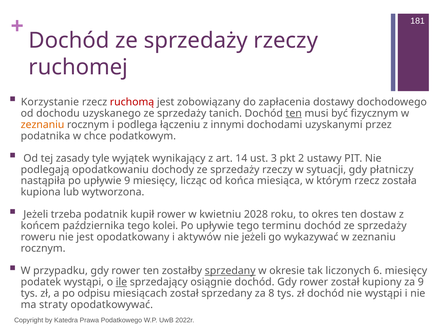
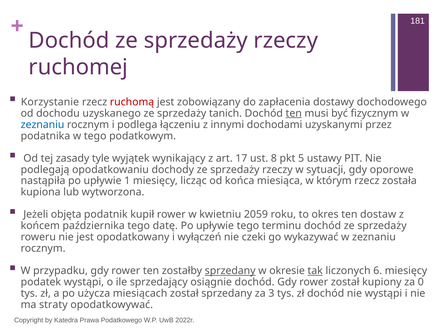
zeznaniu colour: orange -> blue (43, 125)
w chce: chce -> tego (95, 136)
14: 14 -> 17 (241, 158)
3: 3 -> 8 (274, 158)
2: 2 -> 5 (301, 158)
płatniczy: płatniczy -> oporowe (392, 170)
upływie 9: 9 -> 1 (127, 181)
trzeba: trzeba -> objęta (66, 215)
2028: 2028 -> 2059 (256, 215)
kolei: kolei -> datę (165, 226)
aktywów: aktywów -> wyłączeń (199, 237)
nie jeżeli: jeżeli -> czeki (254, 237)
tak underline: none -> present (315, 271)
ile underline: present -> none (121, 282)
za 9: 9 -> 0 (421, 282)
odpisu: odpisu -> użycza (94, 294)
8: 8 -> 3 (271, 294)
